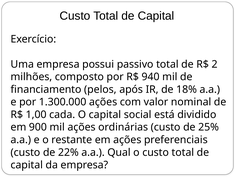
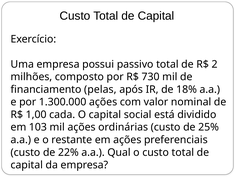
940: 940 -> 730 (151, 77)
pelos: pelos -> pelas (100, 89)
900: 900 -> 103 (38, 127)
